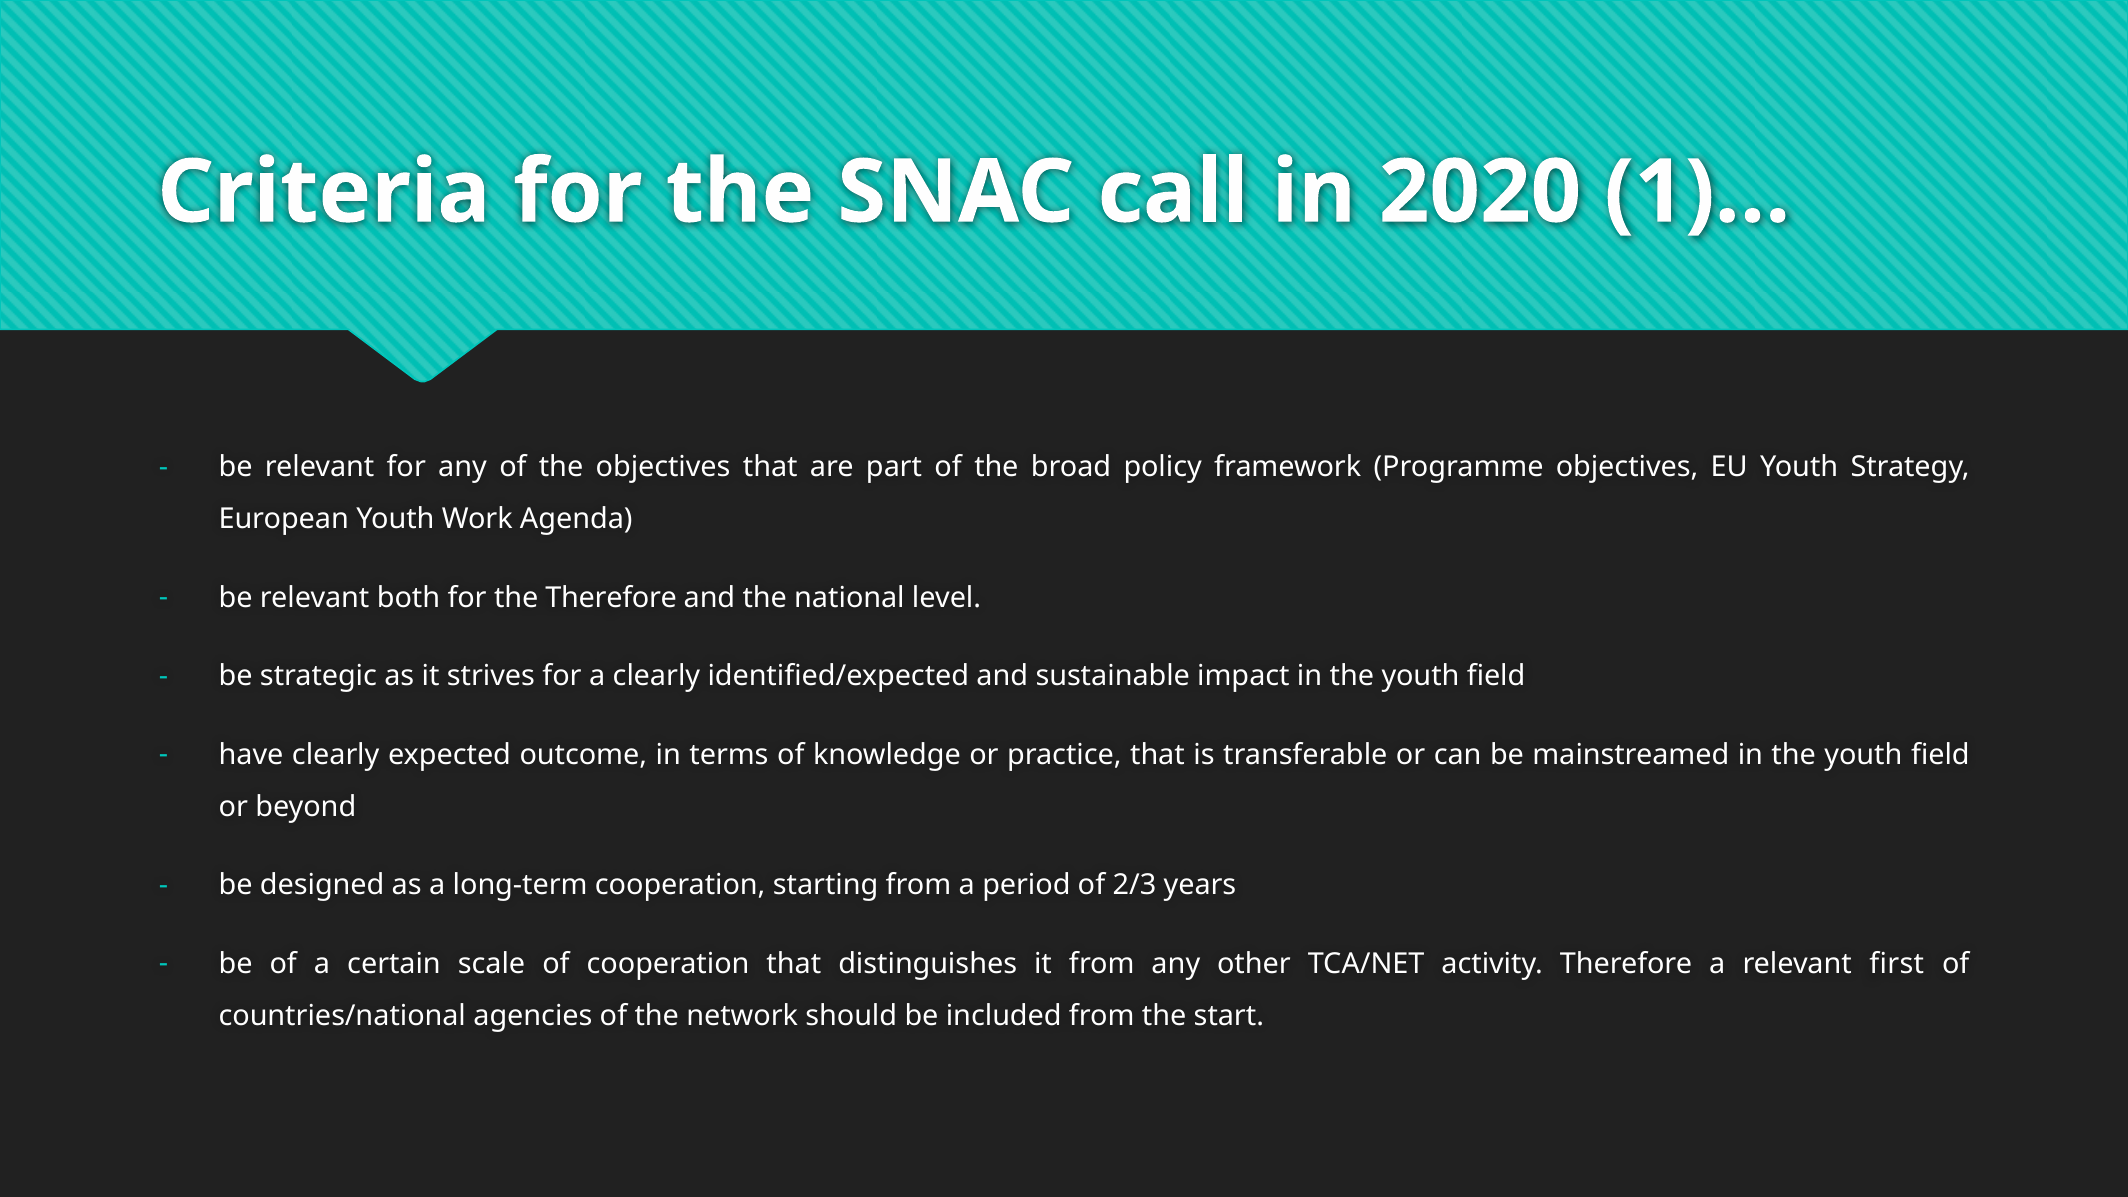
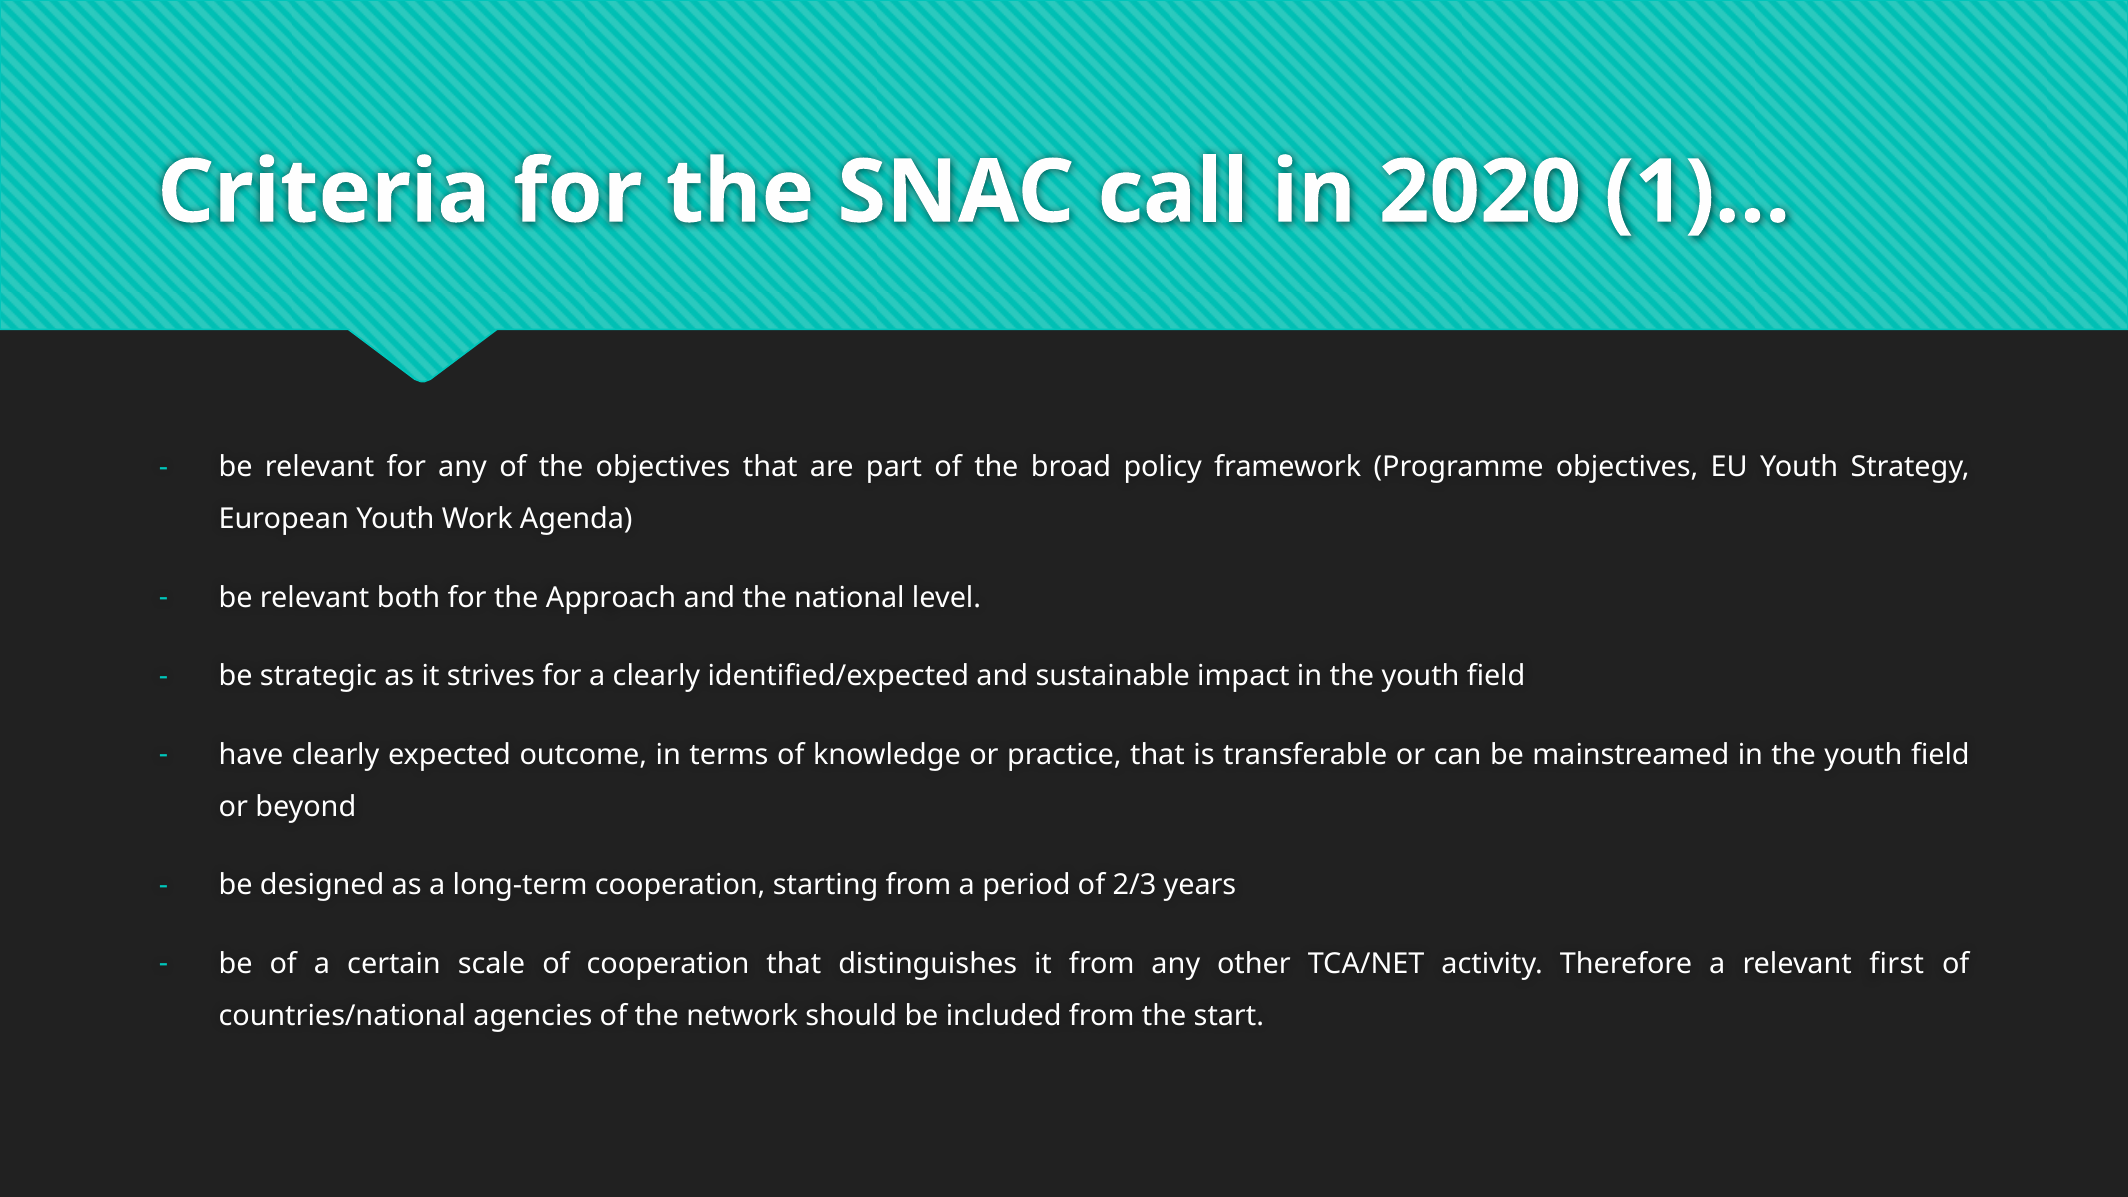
the Therefore: Therefore -> Approach (611, 598)
